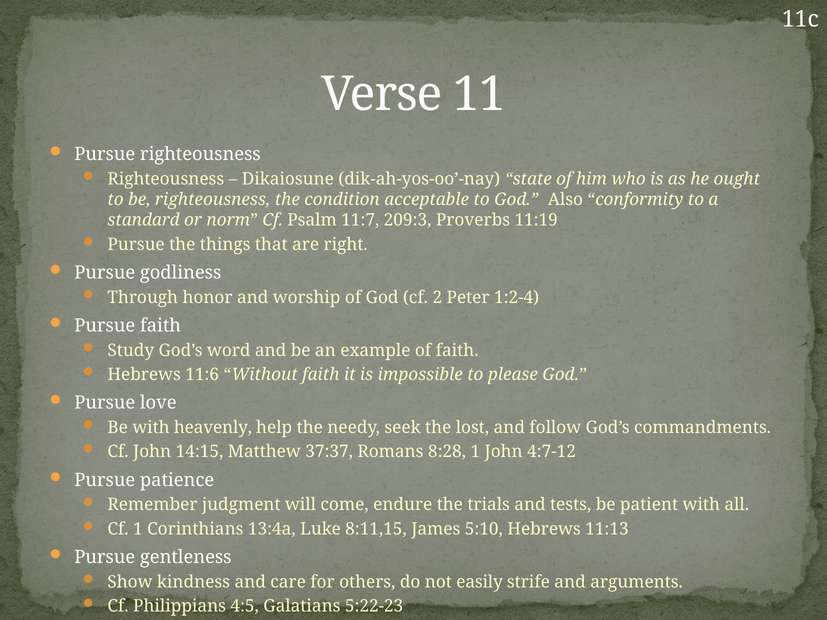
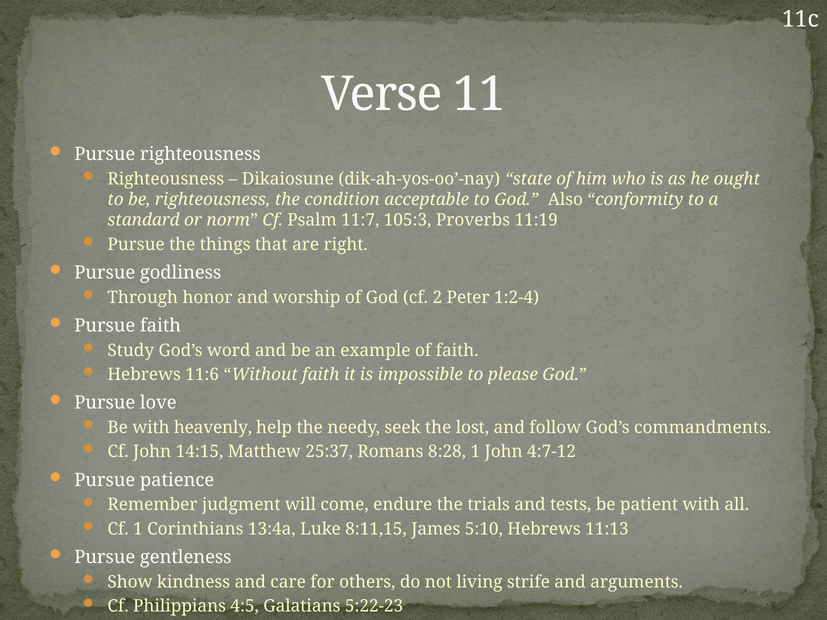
209:3: 209:3 -> 105:3 (408, 220)
37:37: 37:37 -> 25:37 (329, 452)
easily: easily -> living (480, 582)
